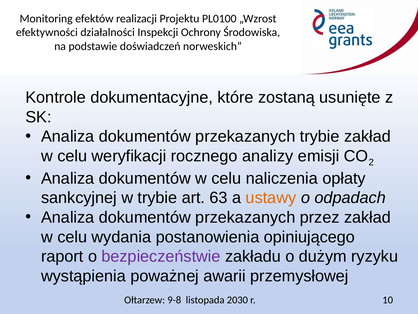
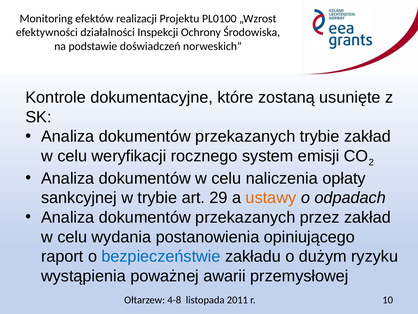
analizy: analizy -> system (268, 156)
63: 63 -> 29 (219, 198)
bezpieczeństwie colour: purple -> blue (161, 256)
9-8: 9-8 -> 4-8 (174, 300)
2030: 2030 -> 2011 (237, 300)
